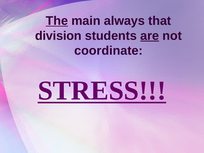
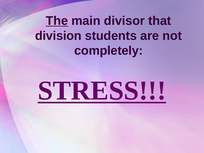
always: always -> divisor (124, 21)
are underline: present -> none (150, 36)
coordinate: coordinate -> completely (109, 51)
